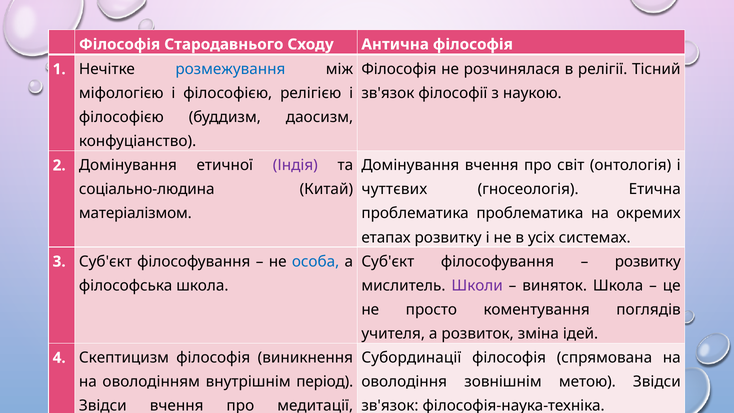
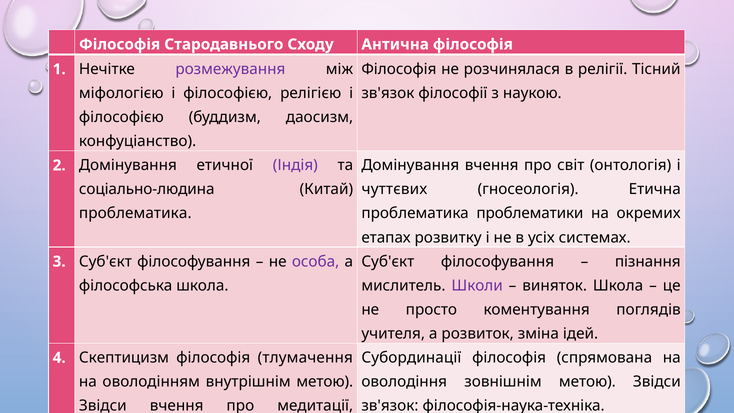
розмежування colour: blue -> purple (230, 69)
матеріалізмом: матеріалізмом -> проблематика (135, 213)
проблематика проблематика: проблематика -> проблематики (530, 213)
розвитку: розвитку -> пізнання (648, 261)
особа colour: blue -> purple (316, 261)
виникнення: виникнення -> тлумачення (305, 358)
внутрішнім період: період -> метою (325, 382)
